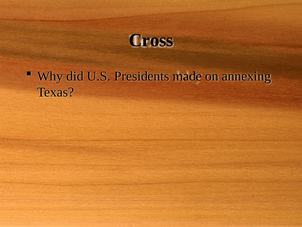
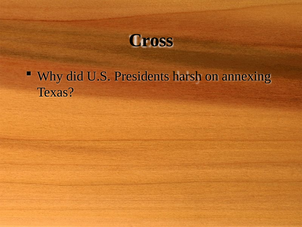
made: made -> harsh (187, 76)
